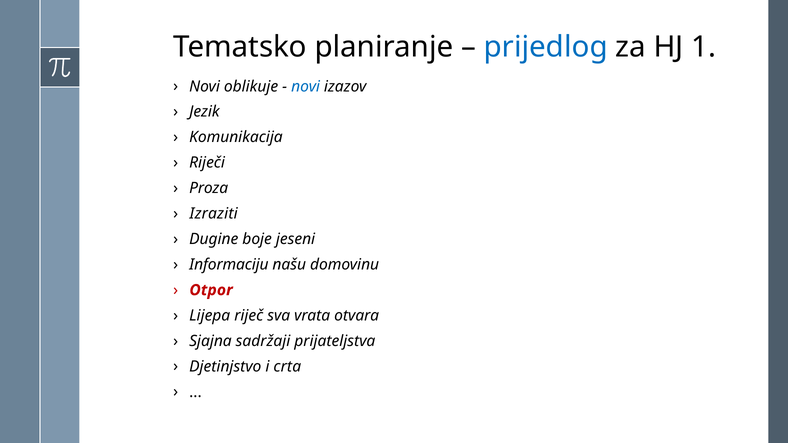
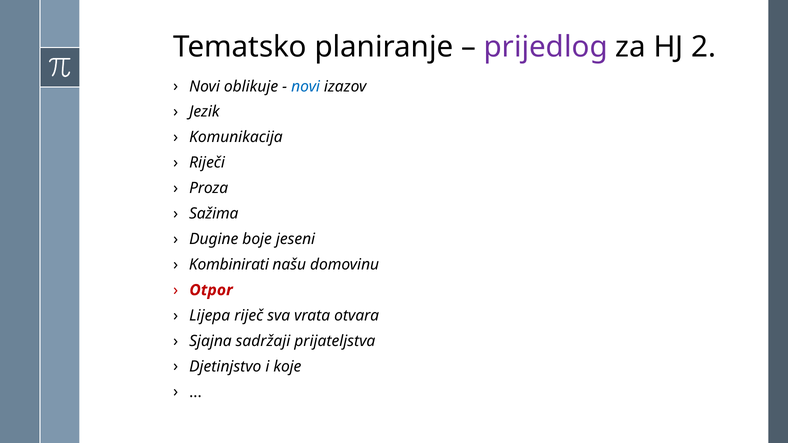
prijedlog colour: blue -> purple (546, 47)
1: 1 -> 2 (704, 47)
Izraziti: Izraziti -> Sažima (214, 214)
Informaciju: Informaciju -> Kombinirati (229, 265)
crta: crta -> koje (287, 367)
